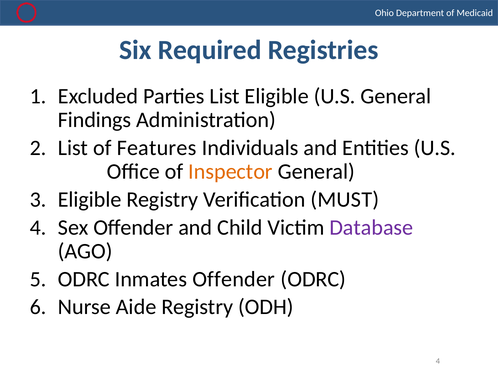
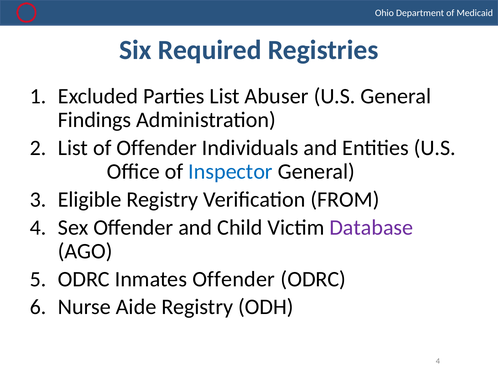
List Eligible: Eligible -> Abuser (277, 96)
of Features: Features -> Offender (157, 148)
Inspector colour: orange -> blue (230, 172)
MUST: MUST -> FROM (345, 200)
